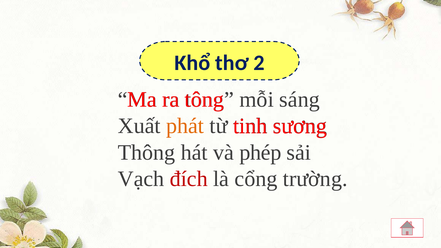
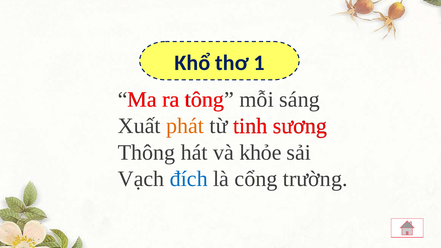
2: 2 -> 1 (259, 63)
phép: phép -> khỏe (260, 152)
đích colour: red -> blue (189, 179)
